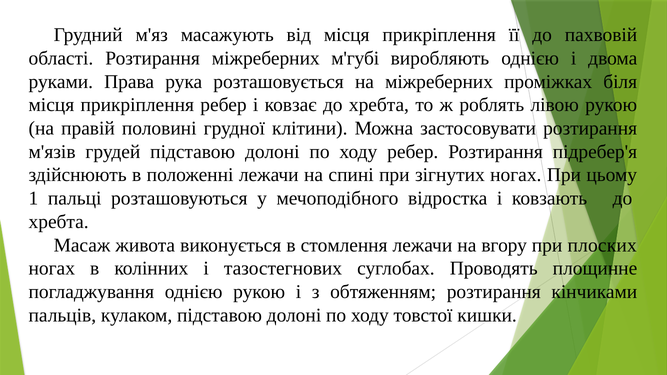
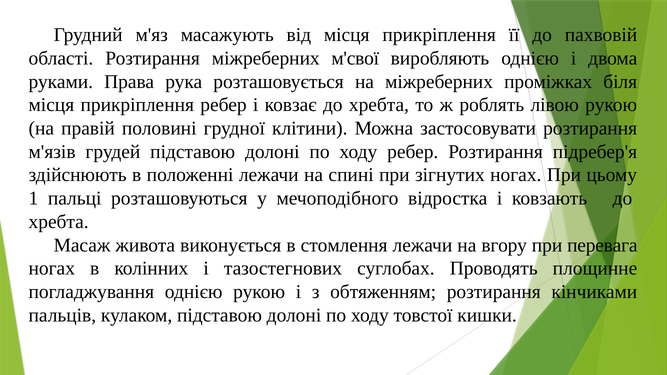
м'губі: м'губі -> м'свої (355, 58)
плоских: плоских -> перевага (602, 245)
